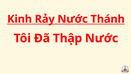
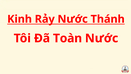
Thập: Thập -> Toàn (68, 38)
